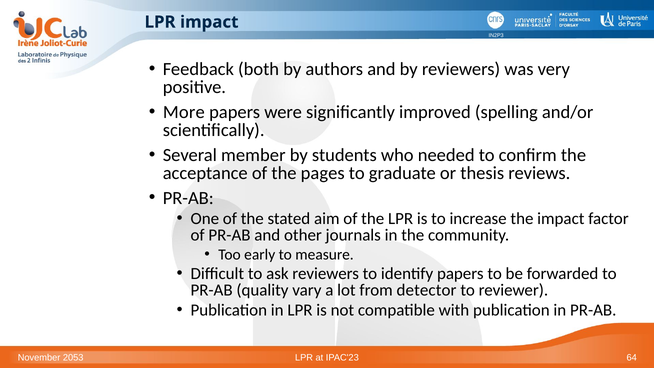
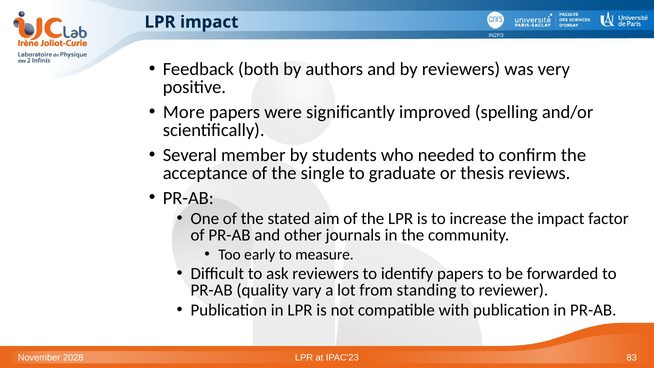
pages: pages -> single (323, 173)
detector: detector -> standing (427, 290)
2053: 2053 -> 2028 (73, 357)
64: 64 -> 83 (632, 357)
